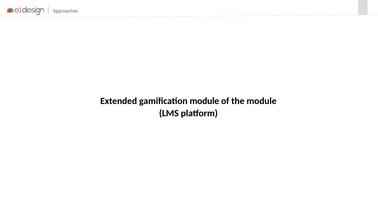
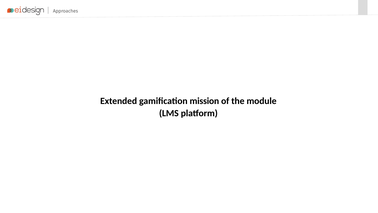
gamification module: module -> mission (204, 101)
